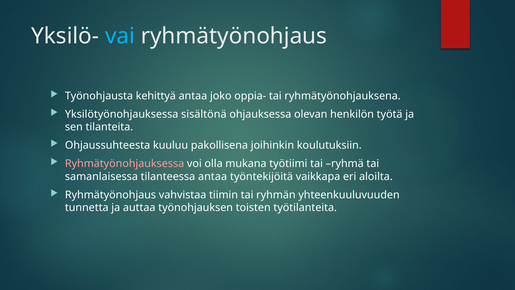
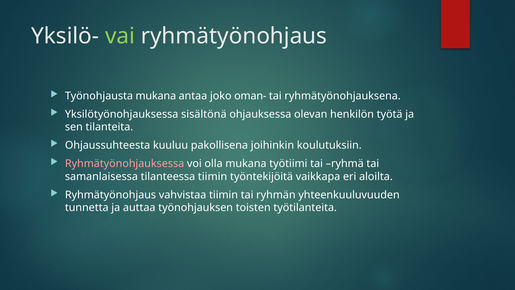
vai colour: light blue -> light green (120, 36)
Työnohjausta kehittyä: kehittyä -> mukana (156, 96)
oppia-: oppia- -> oman- (250, 96)
tilanteessa antaa: antaa -> tiimin (213, 176)
